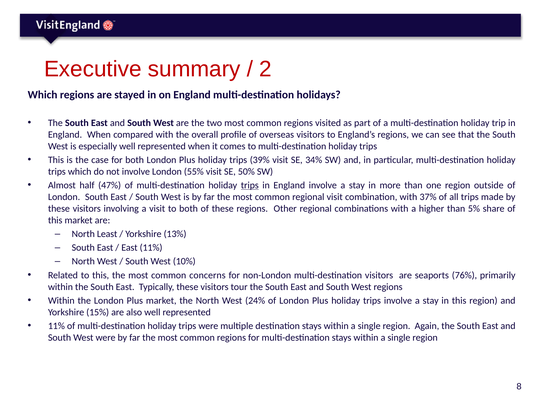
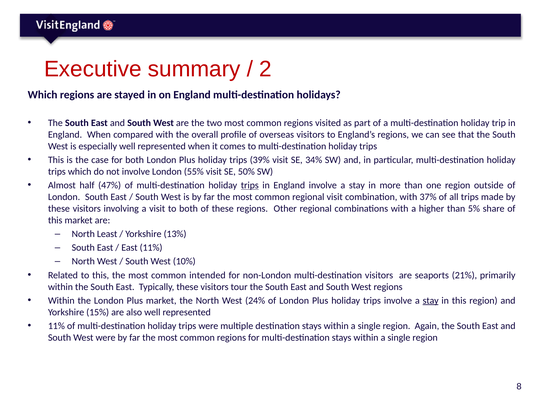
concerns: concerns -> intended (207, 276)
76%: 76% -> 21% (464, 276)
stay underline: none -> present (431, 301)
